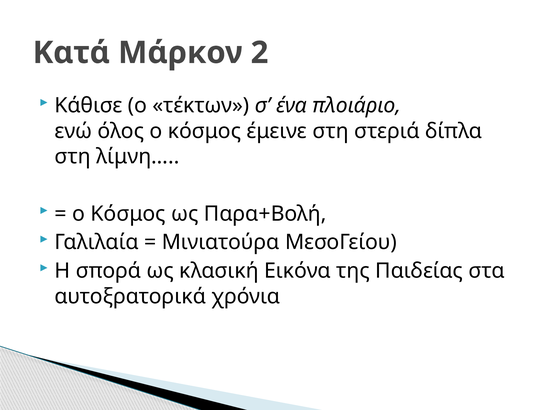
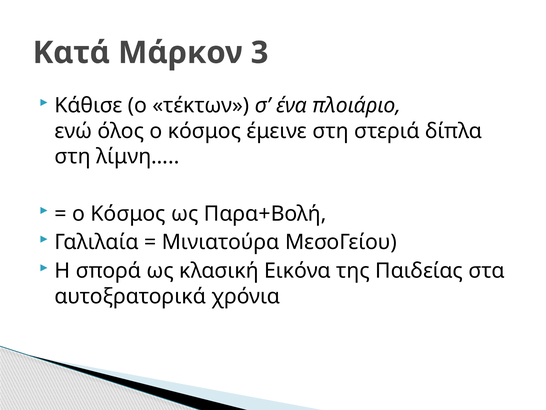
2: 2 -> 3 (260, 53)
